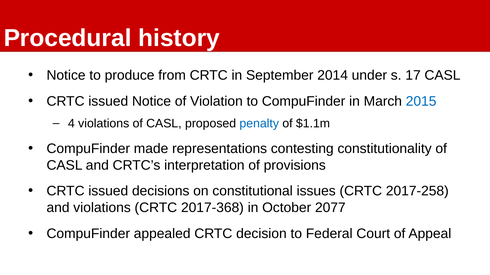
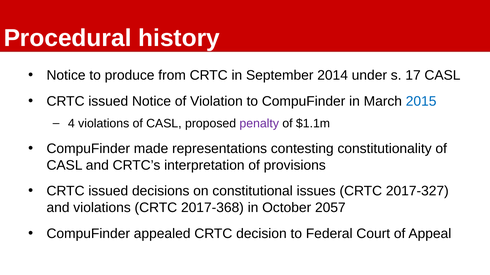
penalty colour: blue -> purple (259, 124)
2017-258: 2017-258 -> 2017-327 (417, 192)
2077: 2077 -> 2057 (330, 208)
